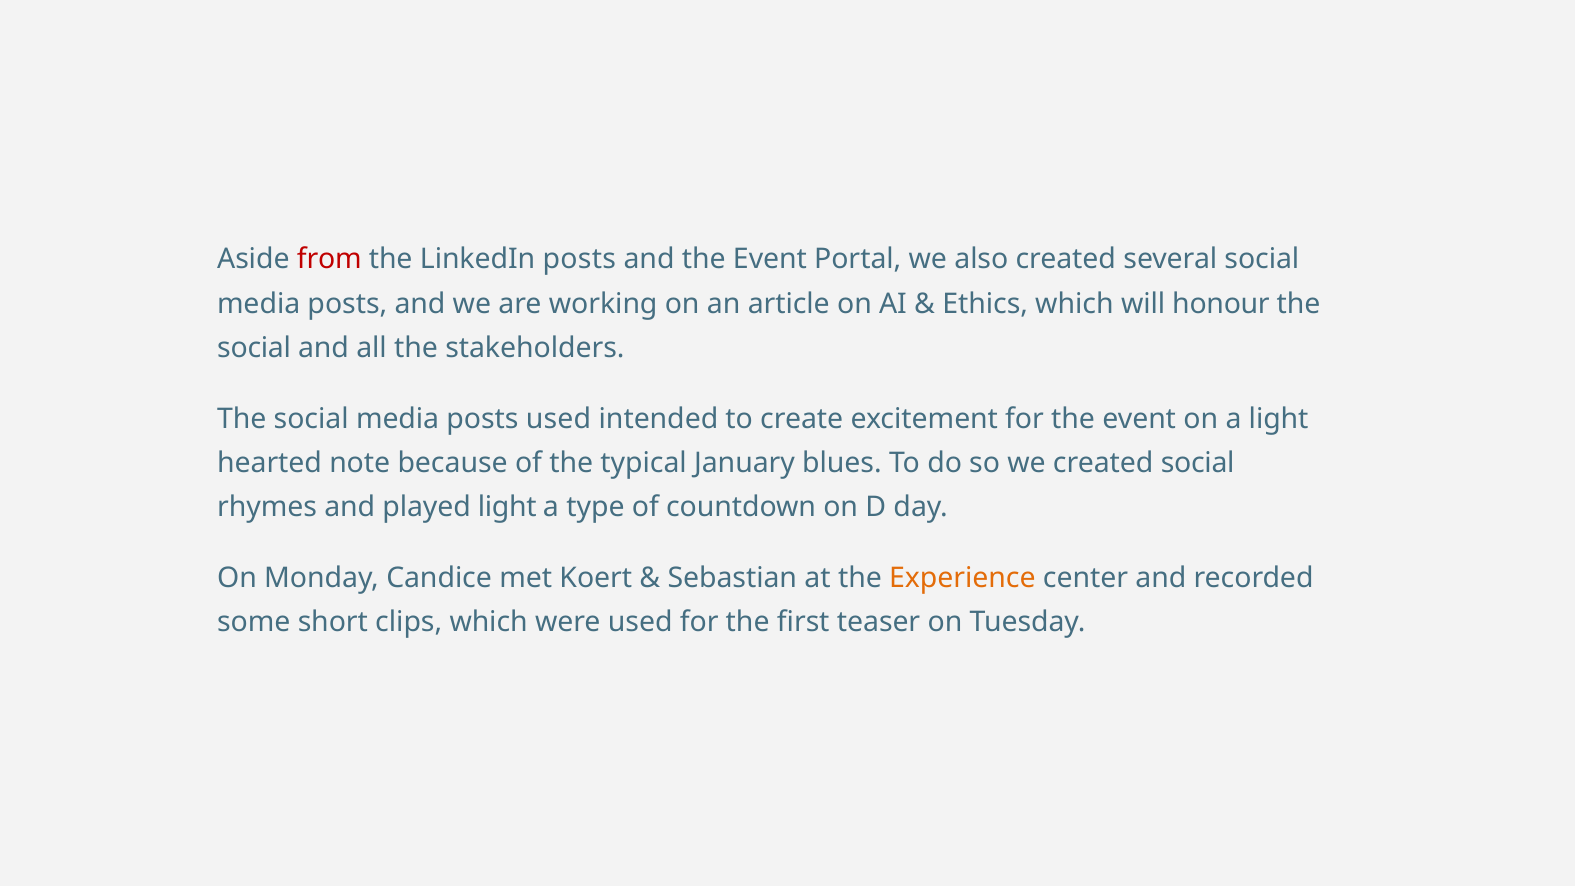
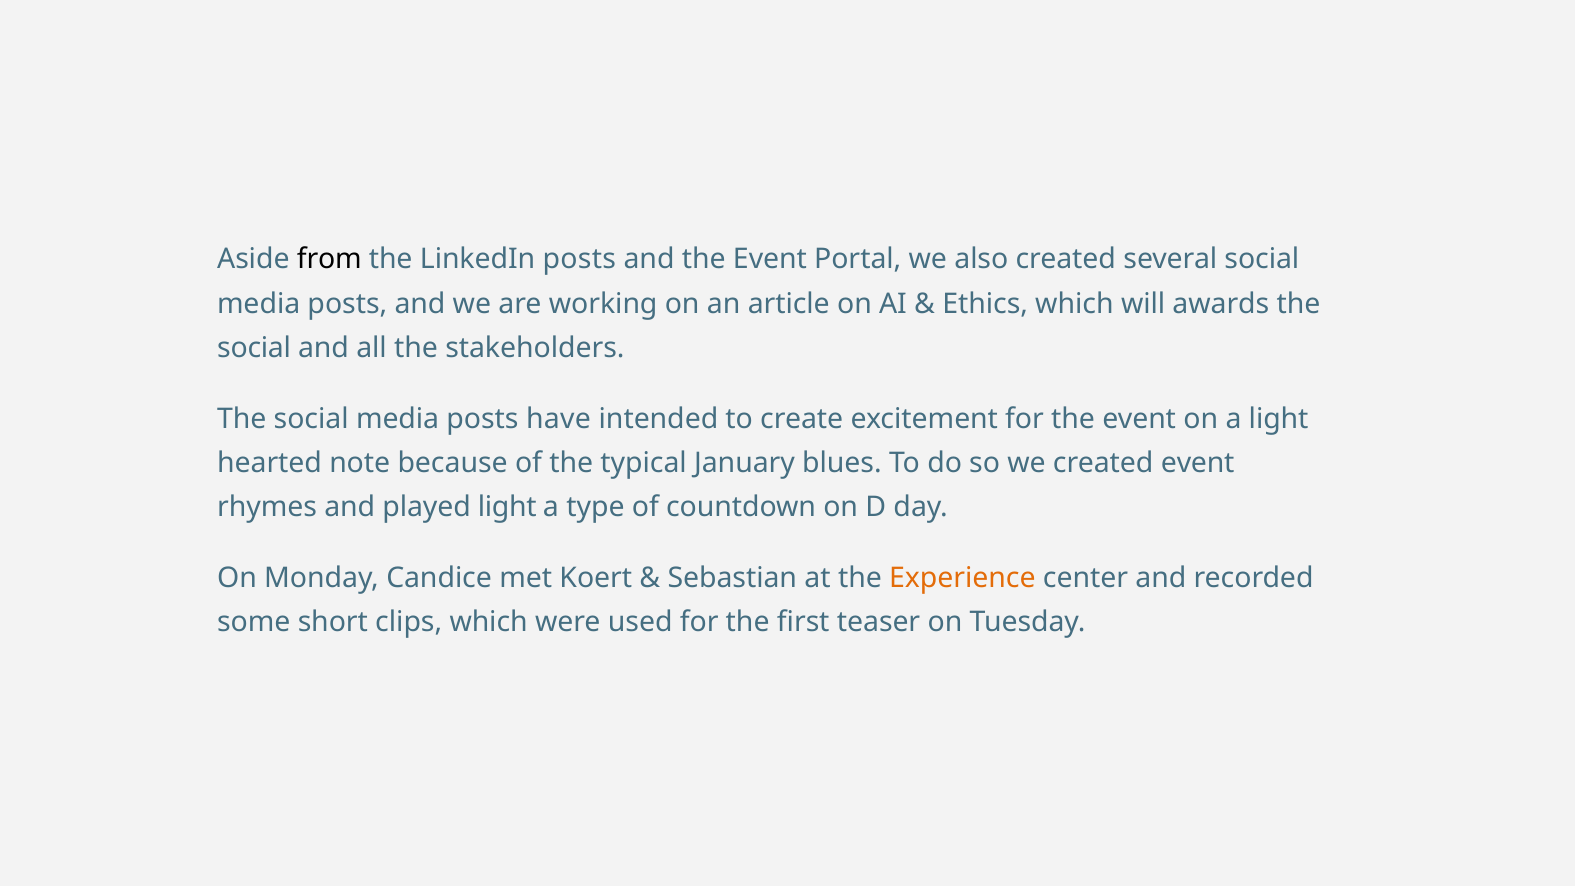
from colour: red -> black (329, 259)
honour: honour -> awards (1221, 304)
posts used: used -> have (558, 419)
created social: social -> event (1198, 463)
